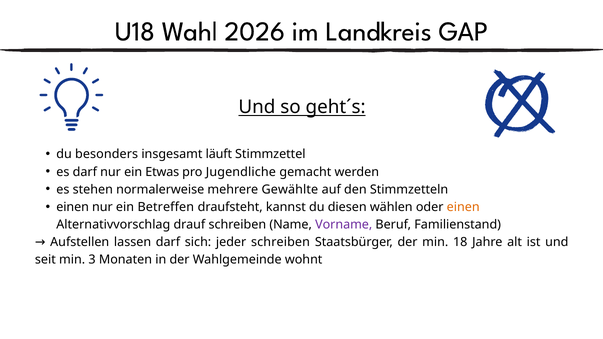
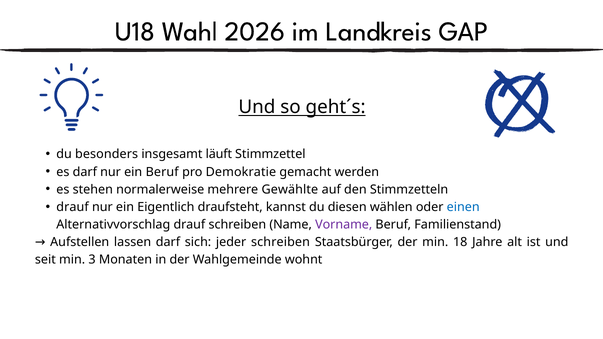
ein Etwas: Etwas -> Beruf (162, 172)
Jugendliche: Jugendliche -> Demokratie (241, 172)
einen: einen -> drauf (73, 207)
Betreffen: Betreffen -> Eigentlich (166, 207)
einen colour: orange -> blue (463, 207)
